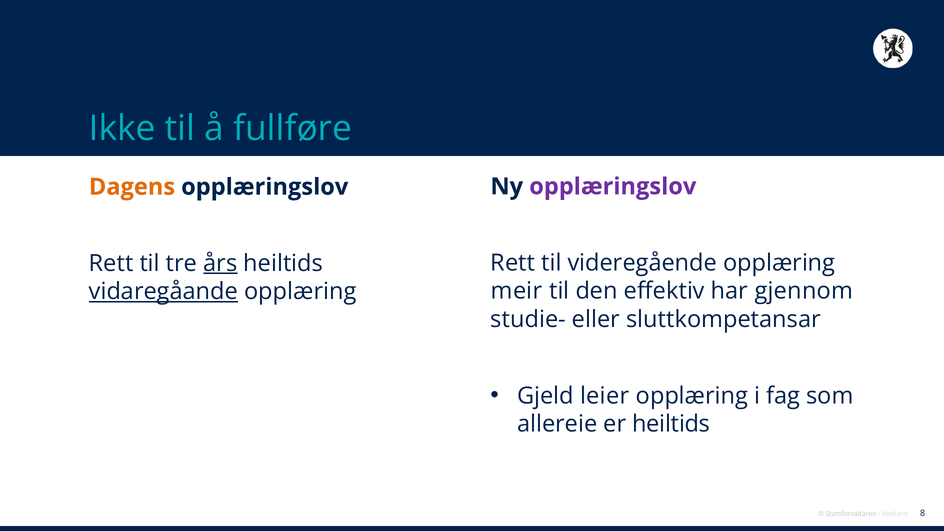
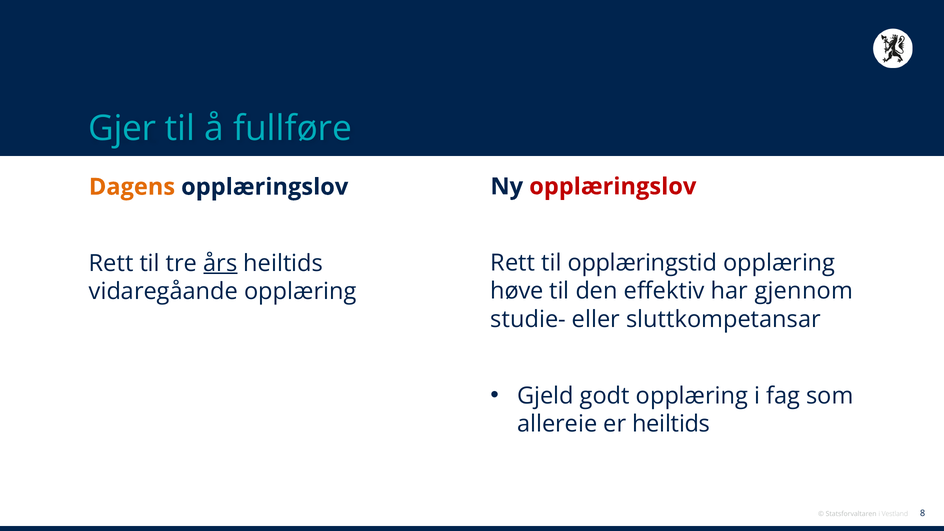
Ikke: Ikke -> Gjer (122, 129)
opplæringslov colour: purple -> red (613, 186)
videregående: videregående -> opplæringstid (642, 263)
meir: meir -> høve (517, 291)
vidaregåande underline: present -> none (163, 292)
leier: leier -> godt (605, 396)
